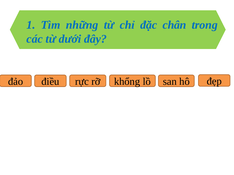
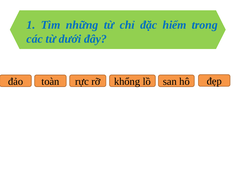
chân: chân -> hiểm (174, 25)
điều: điều -> toàn (50, 82)
